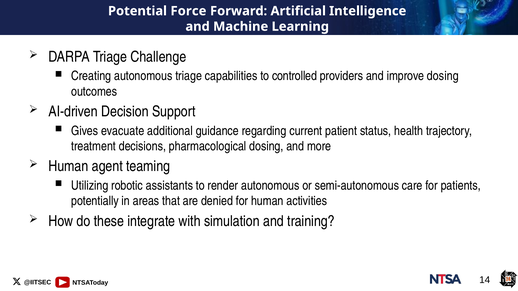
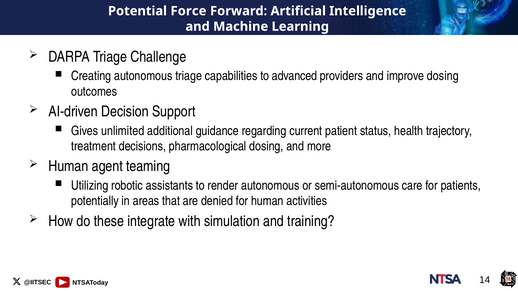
controlled: controlled -> advanced (294, 76)
evacuate: evacuate -> unlimited (123, 131)
